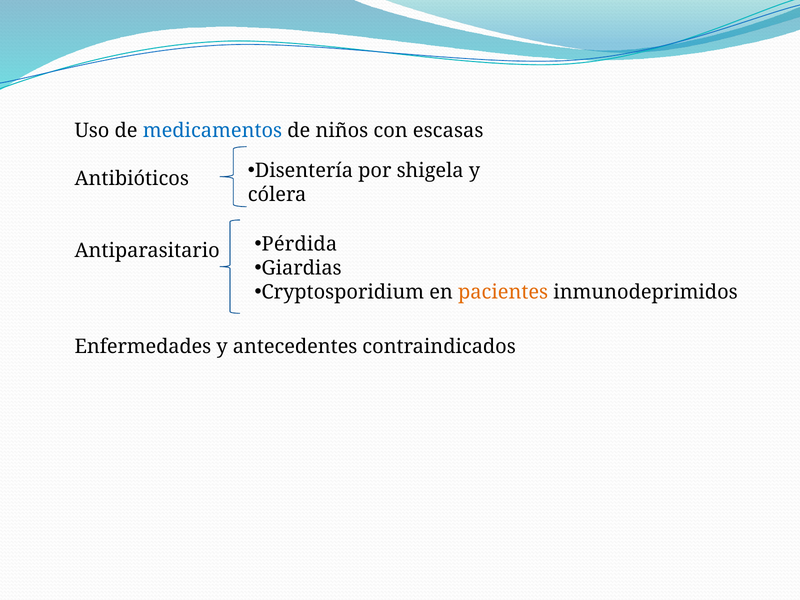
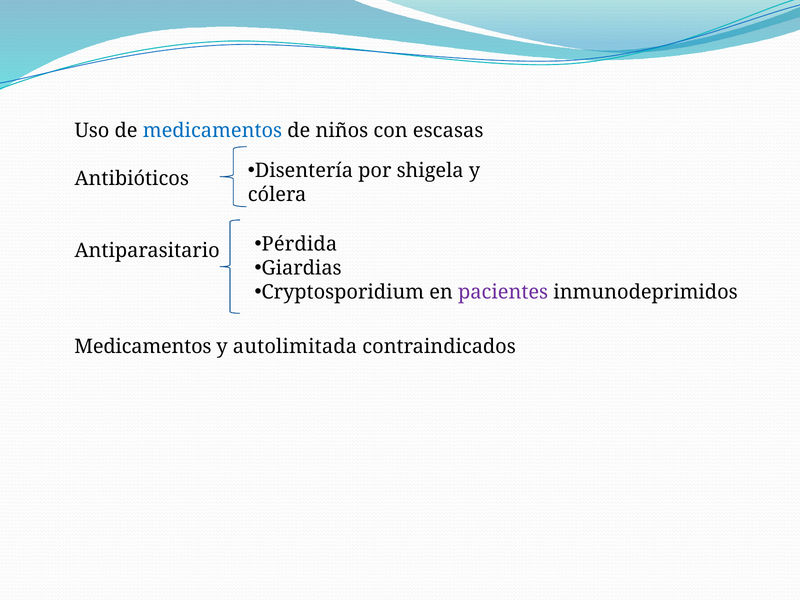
pacientes colour: orange -> purple (503, 292)
Enfermedades: Enfermedades -> Medicamentos (143, 347)
antecedentes: antecedentes -> autolimitada (295, 347)
